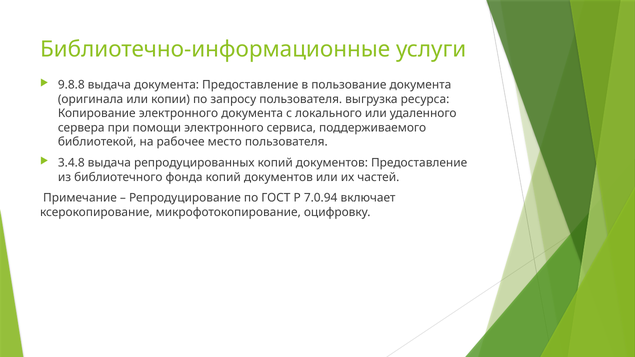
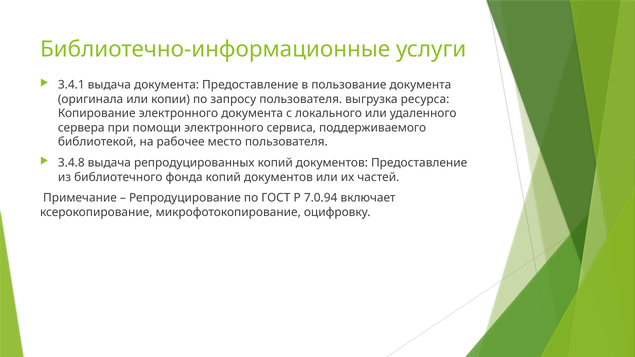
9.8.8: 9.8.8 -> 3.4.1 (71, 85)
